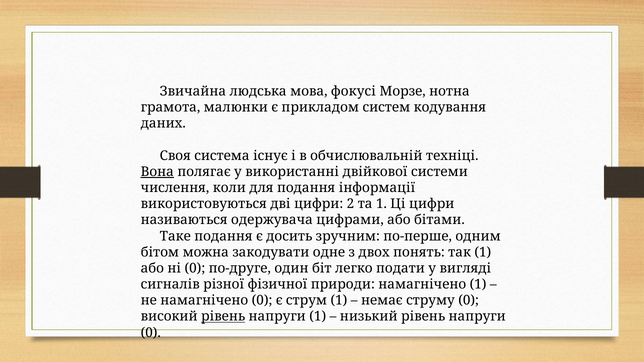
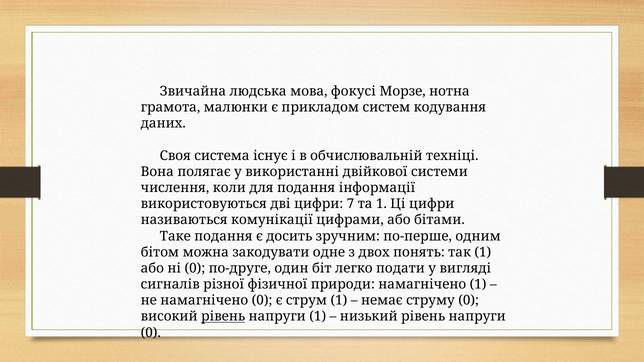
Вона underline: present -> none (157, 172)
2: 2 -> 7 (350, 204)
одержувача: одержувача -> комунікації (272, 220)
